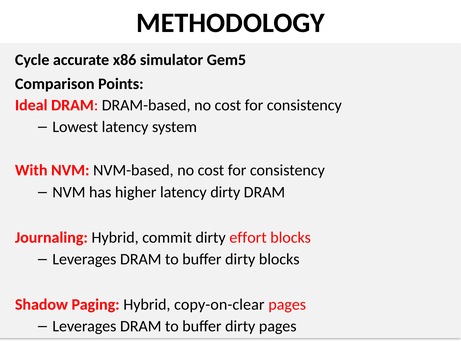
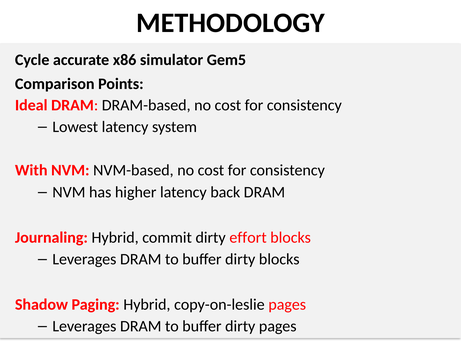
latency dirty: dirty -> back (225, 192)
copy-on-clear: copy-on-clear -> copy-on-leslie (219, 305)
